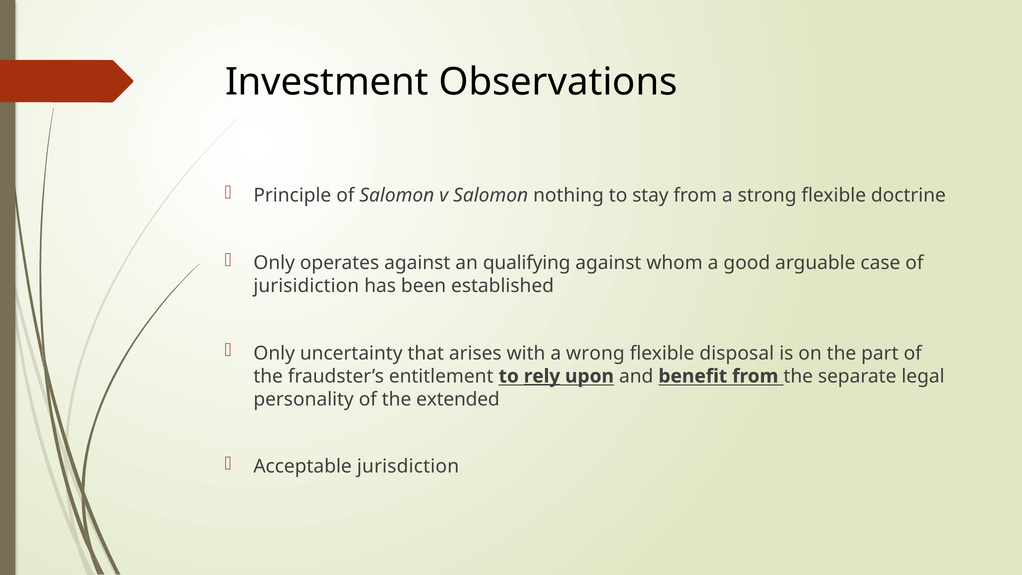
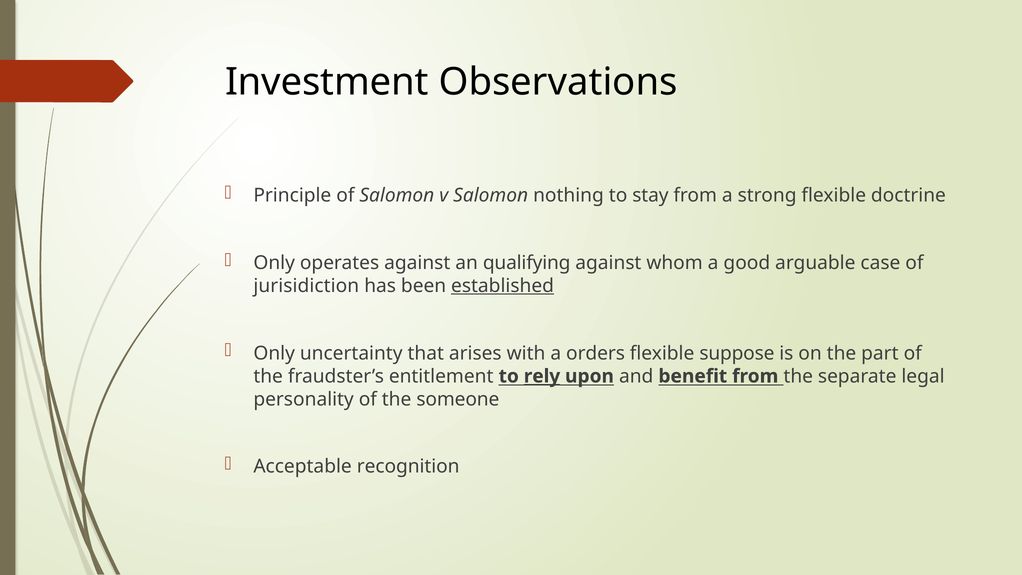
established underline: none -> present (503, 286)
wrong: wrong -> orders (596, 353)
disposal: disposal -> suppose (737, 353)
extended: extended -> someone (458, 399)
jurisdiction: jurisdiction -> recognition (408, 466)
